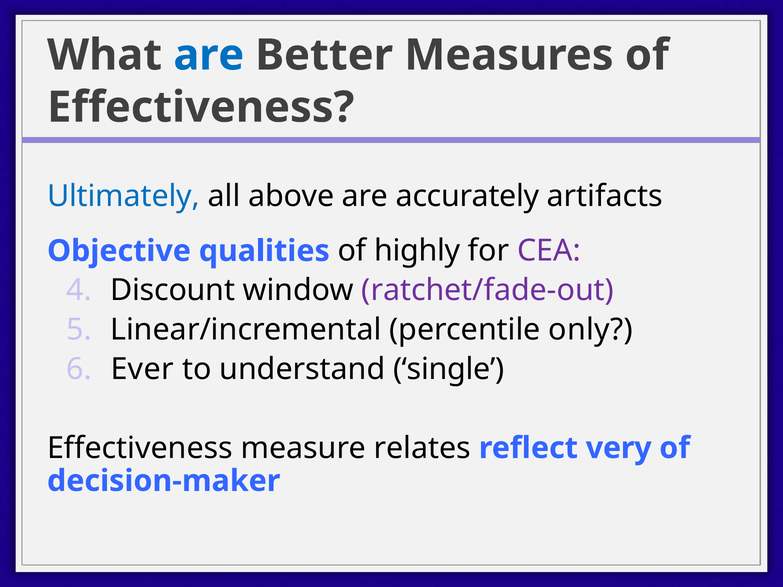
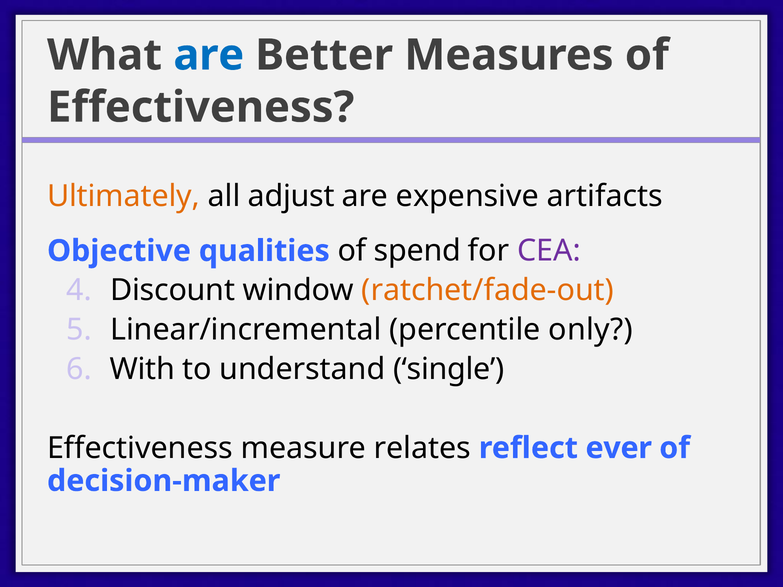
Ultimately colour: blue -> orange (123, 196)
above: above -> adjust (291, 196)
accurately: accurately -> expensive (467, 196)
highly: highly -> spend (417, 251)
ratchet/fade-out colour: purple -> orange (488, 290)
Ever: Ever -> With (142, 369)
very: very -> ever (619, 448)
